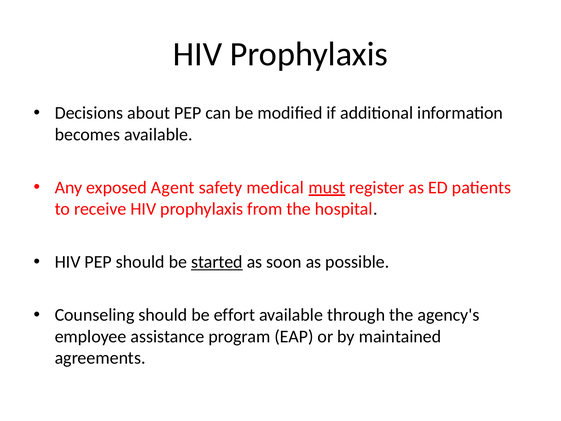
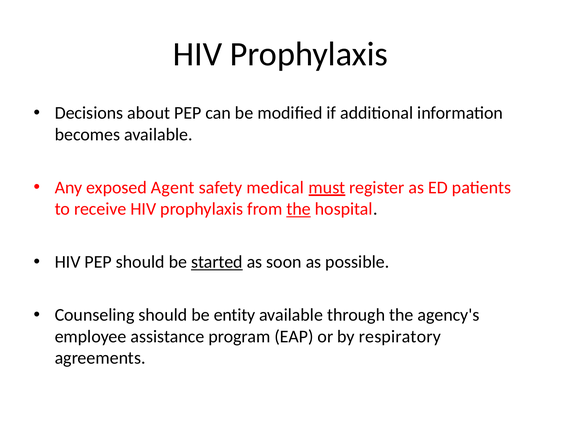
the underline: none -> present (299, 209)
effort: effort -> entity (234, 315)
maintained: maintained -> respiratory (400, 336)
